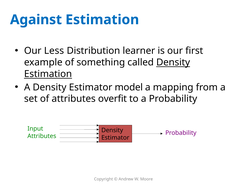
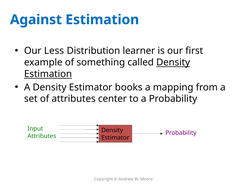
model: model -> books (129, 87)
overfit: overfit -> center (112, 99)
